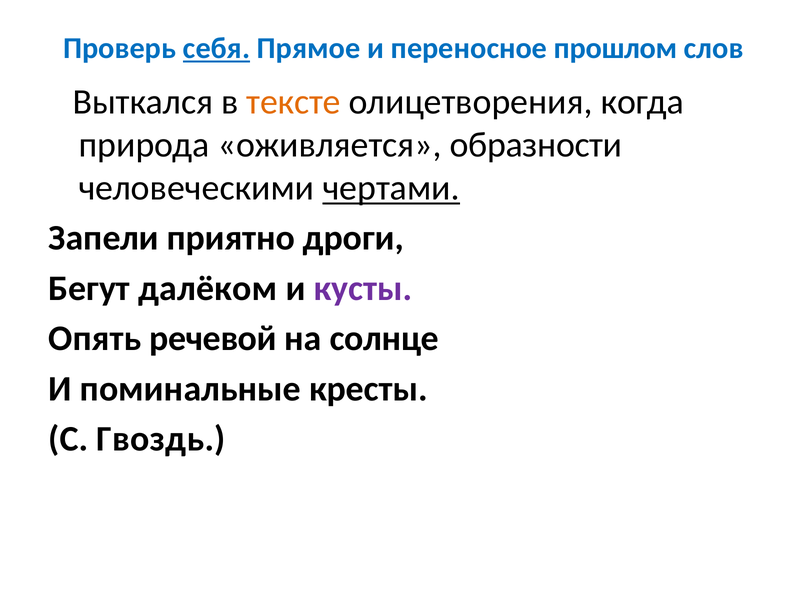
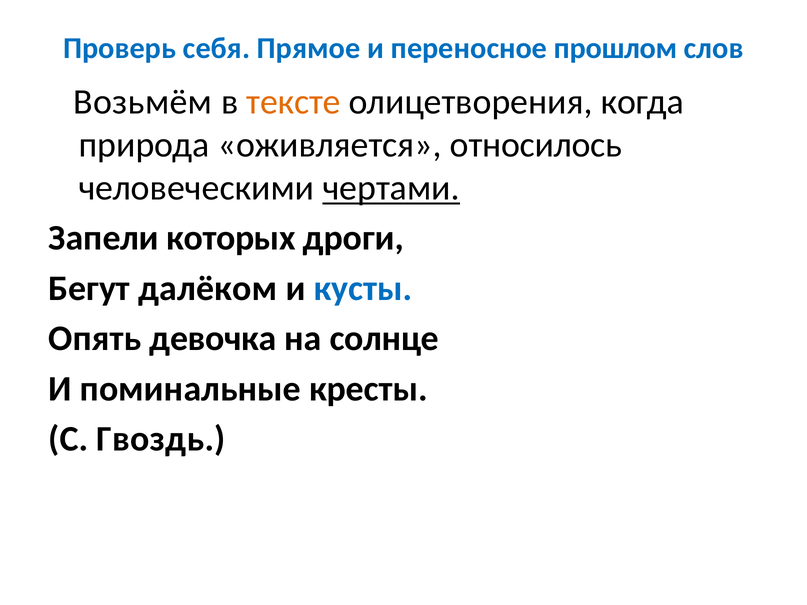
себя underline: present -> none (217, 49)
Выткался: Выткался -> Возьмём (143, 102)
образности: образности -> относилось (536, 145)
приятно: приятно -> которых (231, 238)
кусты colour: purple -> blue (363, 288)
речевой: речевой -> девочка (213, 339)
